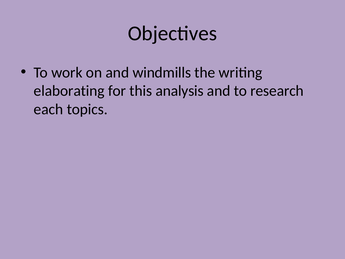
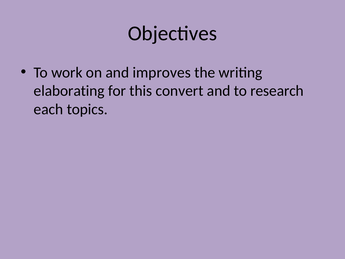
windmills: windmills -> improves (162, 72)
analysis: analysis -> convert (180, 91)
